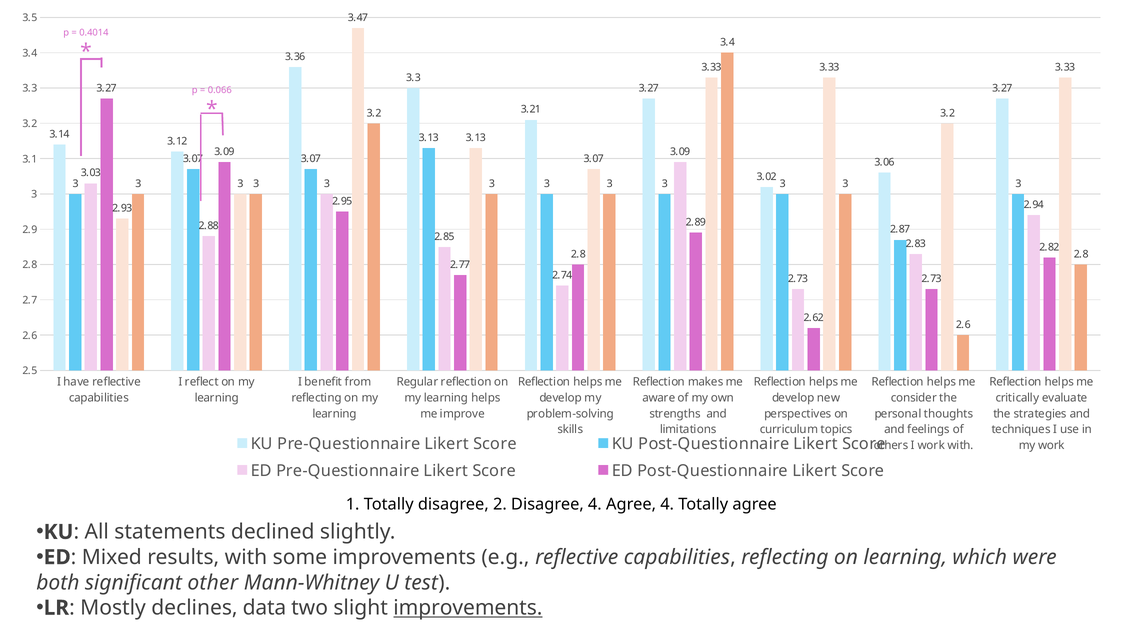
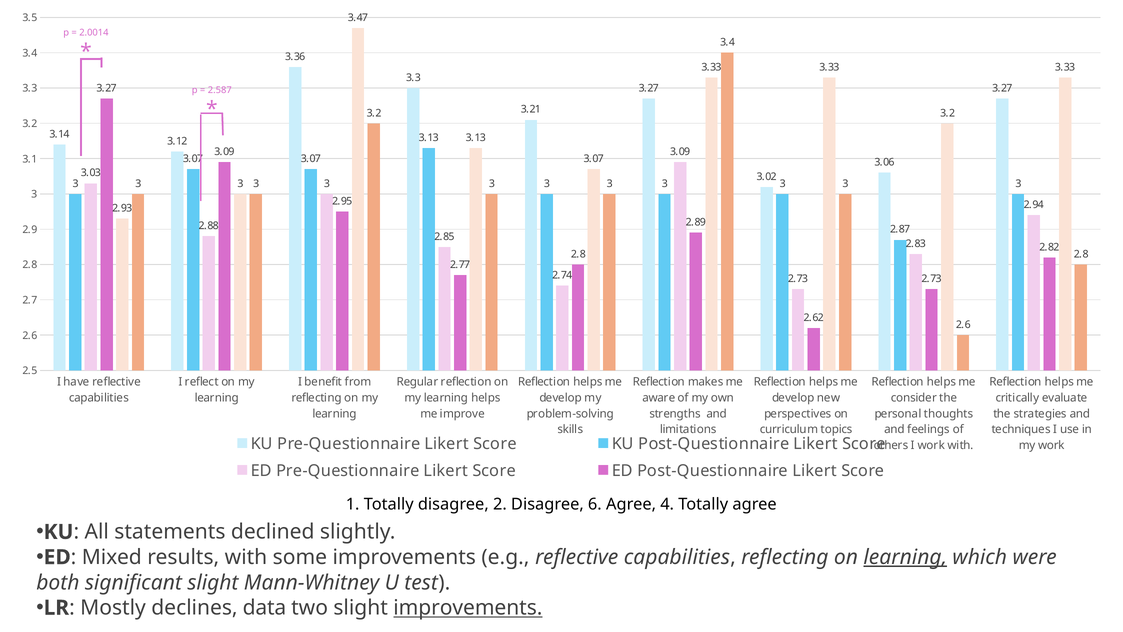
0.4014: 0.4014 -> 2.0014 (94, 33)
0.066: 0.066 -> 2.587 (220, 90)
Disagree 4: 4 -> 6 (595, 504)
learning underline: none -> present (905, 557)
significant other: other -> slight (213, 582)
